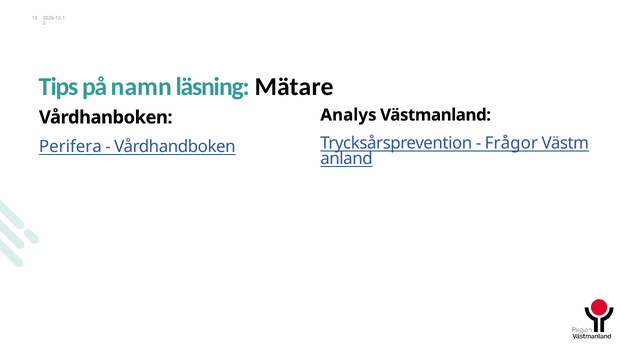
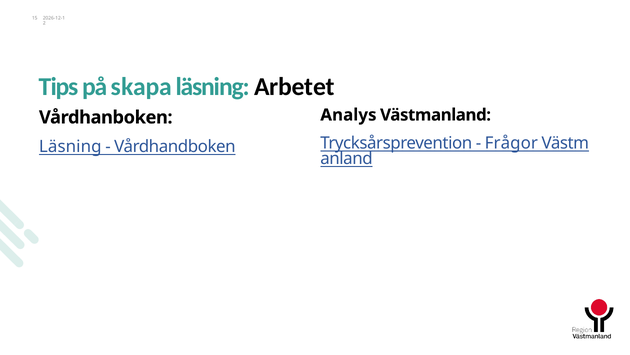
namn: namn -> skapa (141, 87)
Mätare: Mätare -> Arbetet (294, 87)
Perifera: Perifera -> Läsning (70, 146)
